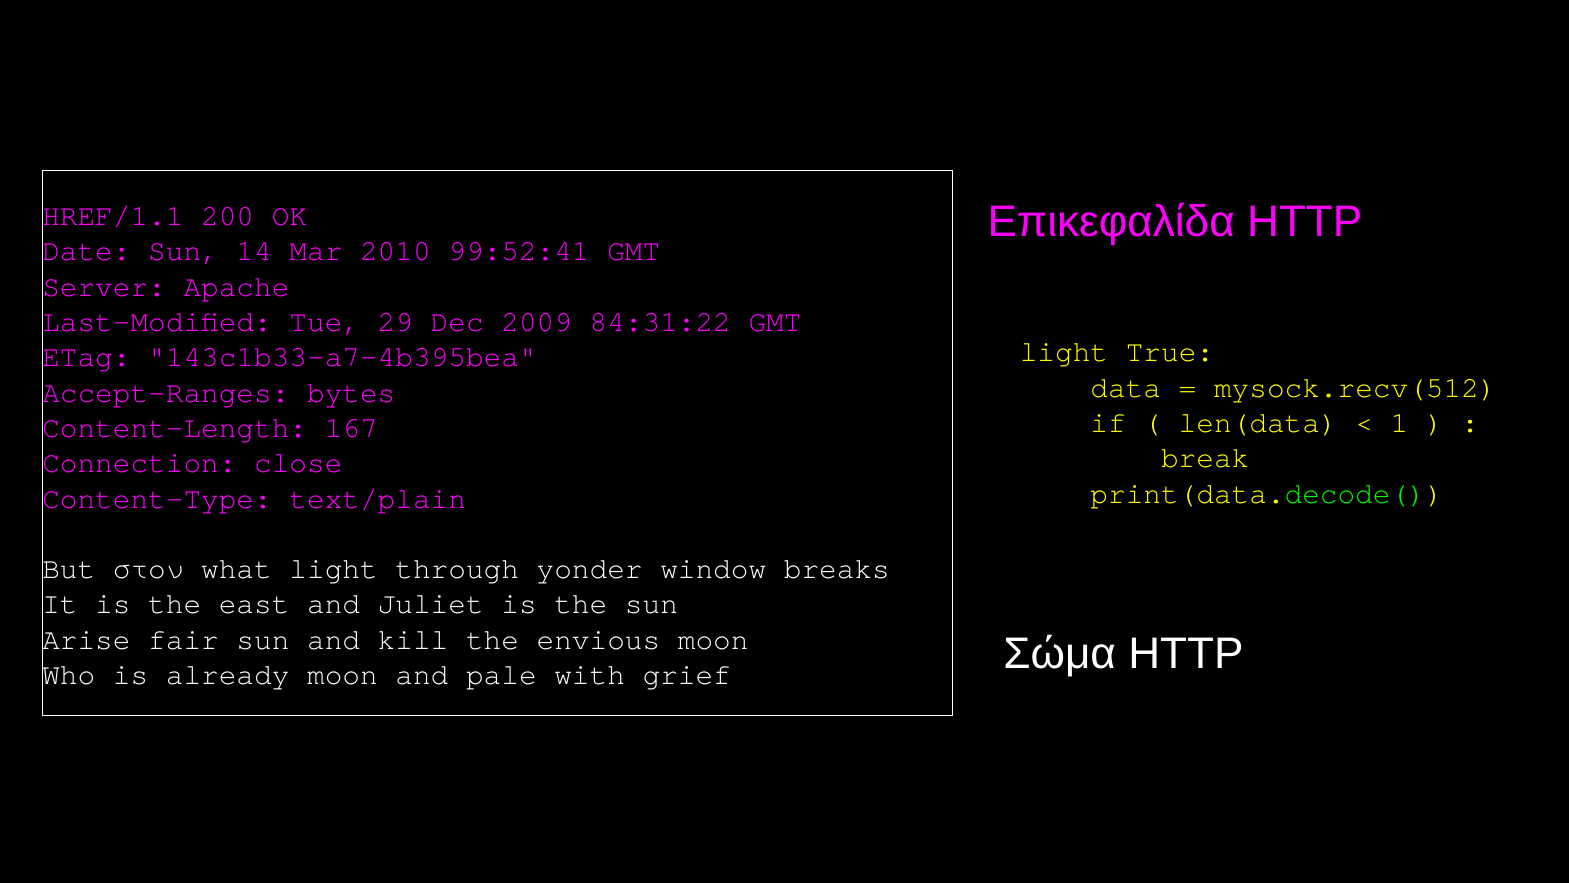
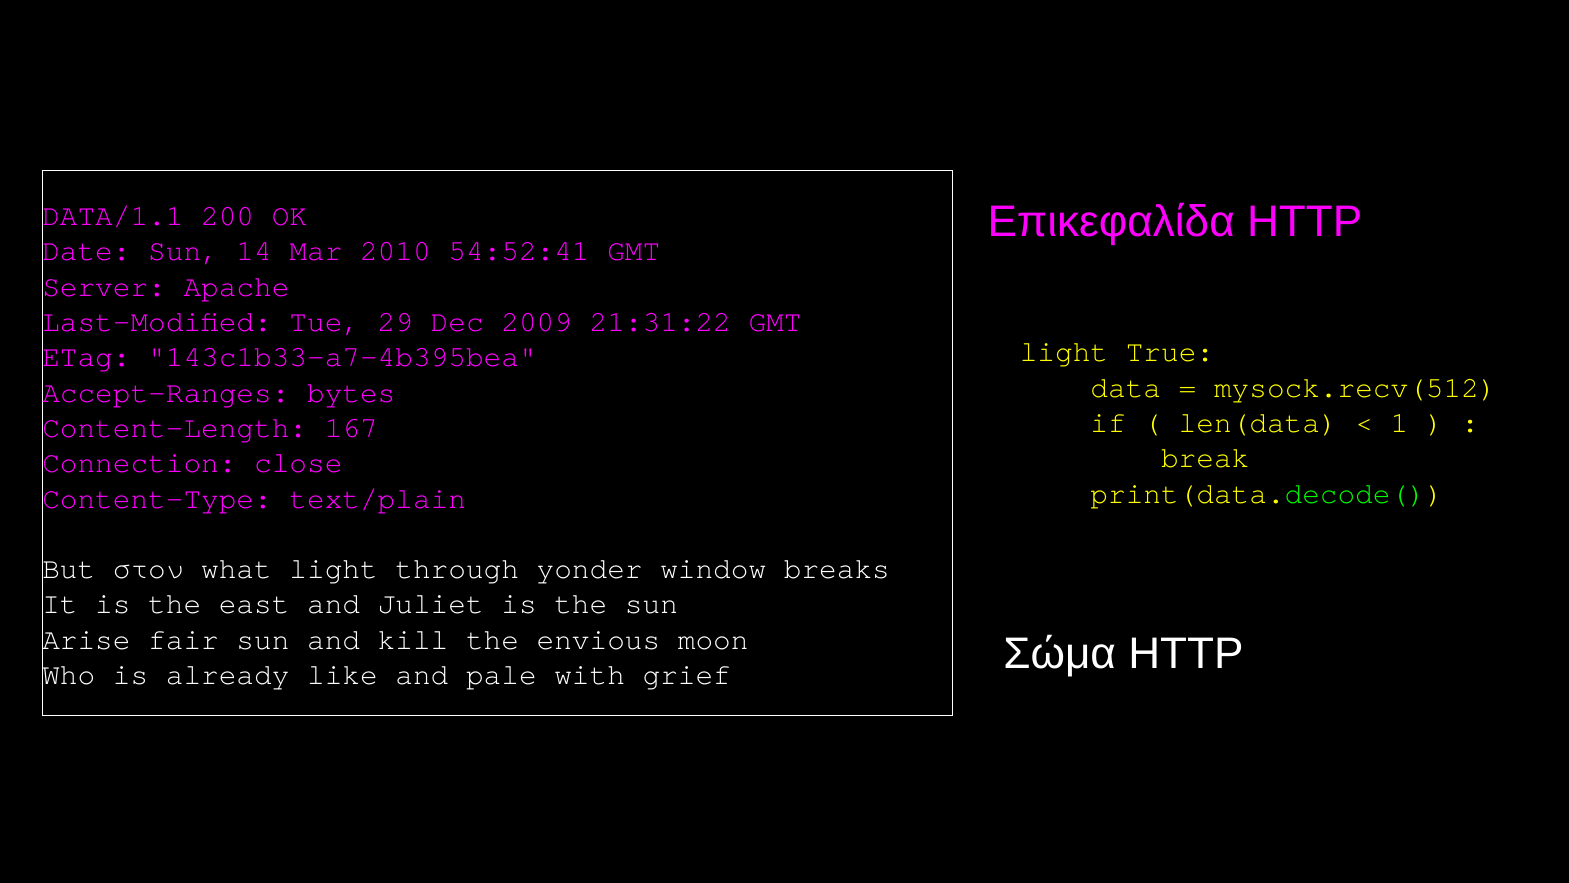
HREF/1.1: HREF/1.1 -> DATA/1.1 (113, 216)
99:52:41: 99:52:41 -> 54:52:41 (519, 251)
84:31:22: 84:31:22 -> 21:31:22 (660, 322)
already moon: moon -> like (342, 675)
